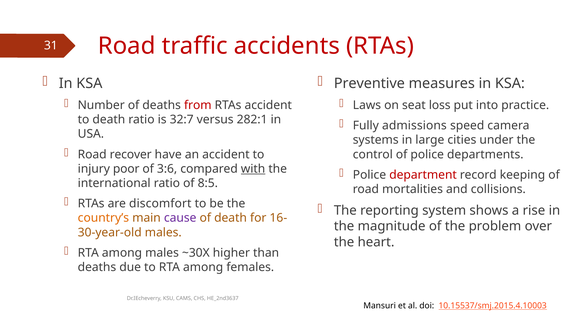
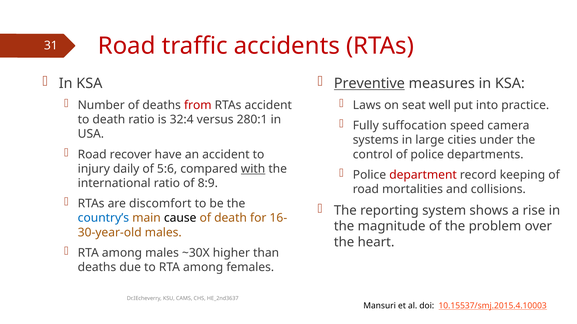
Preventive underline: none -> present (369, 84)
loss: loss -> well (440, 105)
32:7: 32:7 -> 32:4 (182, 120)
282:1: 282:1 -> 280:1 (252, 120)
admissions: admissions -> suffocation (414, 126)
poor: poor -> daily (126, 169)
3:6: 3:6 -> 5:6 (167, 169)
8:5: 8:5 -> 8:9 (208, 184)
country’s colour: orange -> blue (103, 218)
cause colour: purple -> black (180, 218)
